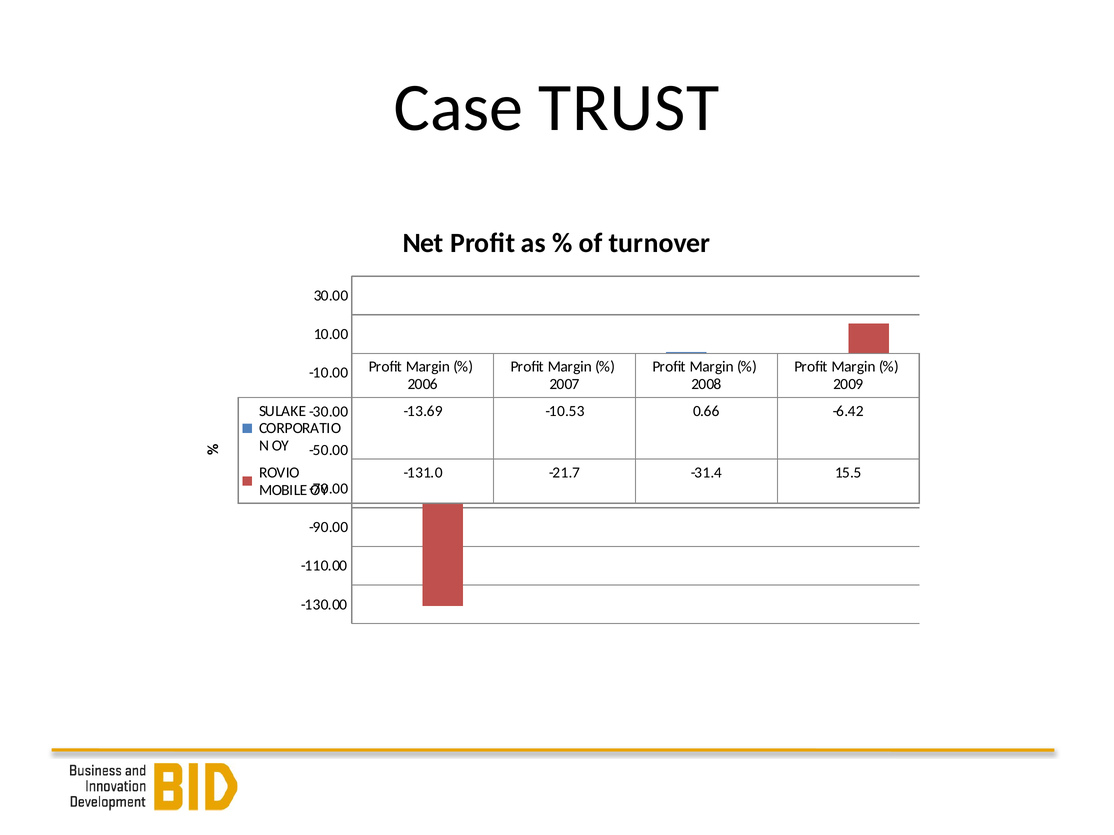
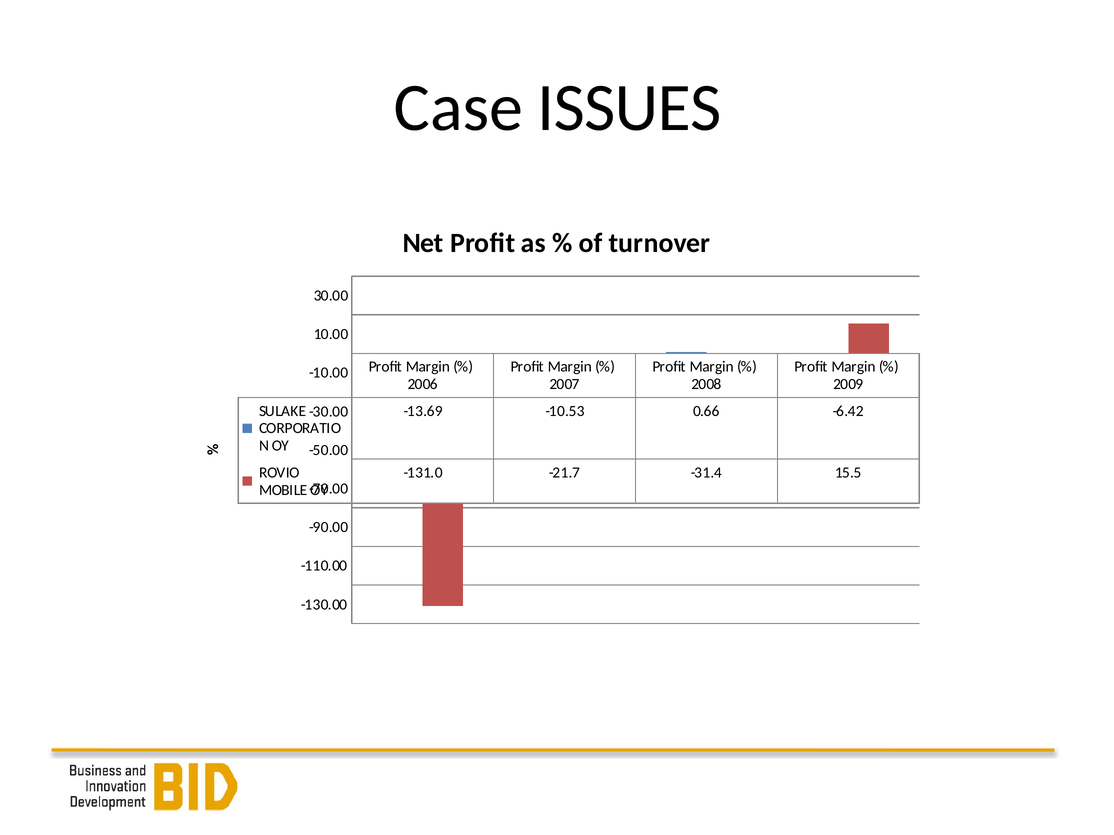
TRUST: TRUST -> ISSUES (630, 108)
